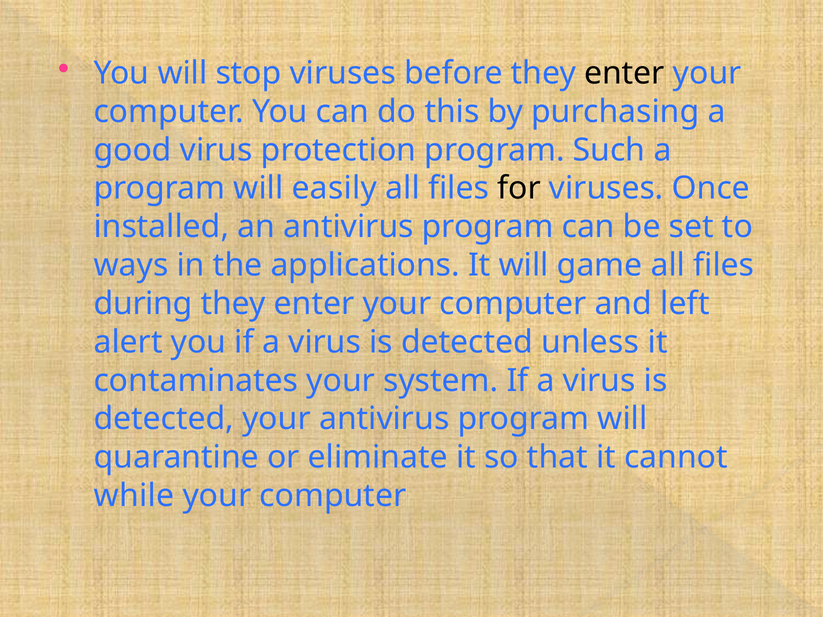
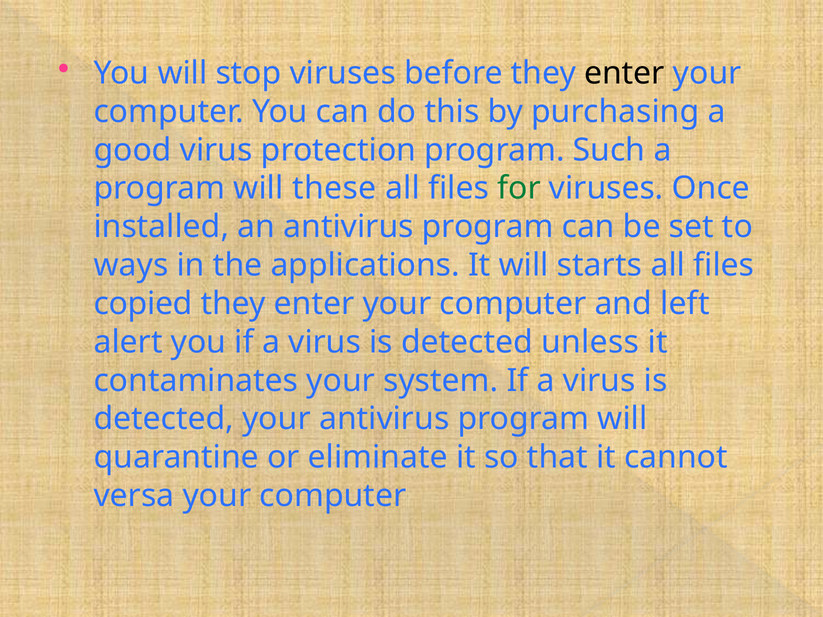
easily: easily -> these (334, 189)
for colour: black -> green (519, 189)
game: game -> starts (600, 265)
during: during -> copied (143, 304)
while: while -> versa (134, 496)
